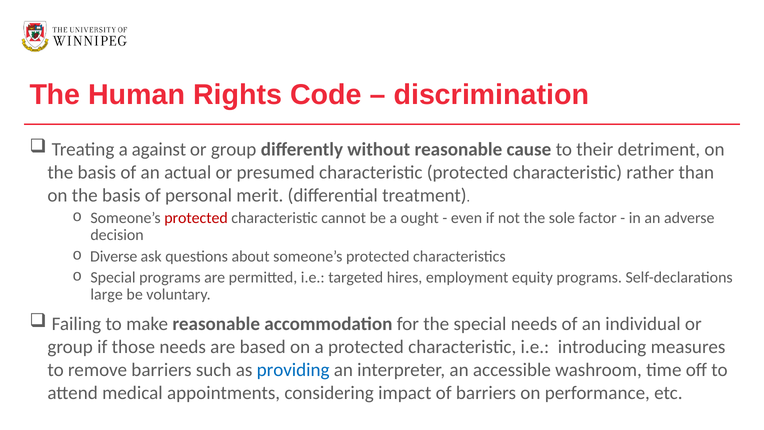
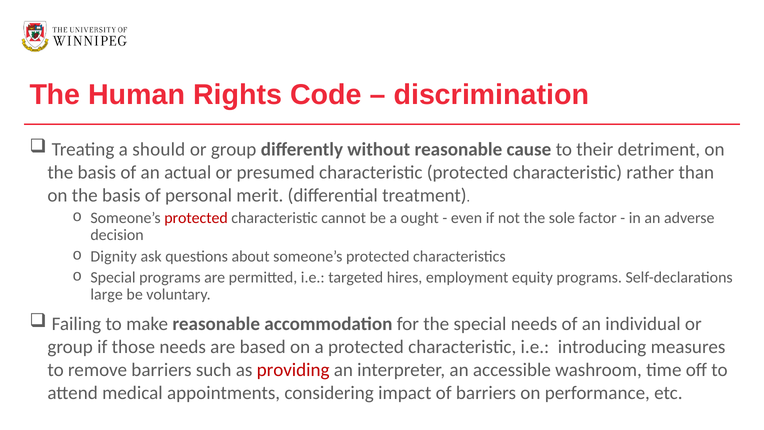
against: against -> should (159, 149)
Diverse: Diverse -> Dignity (114, 256)
providing colour: blue -> red (293, 370)
